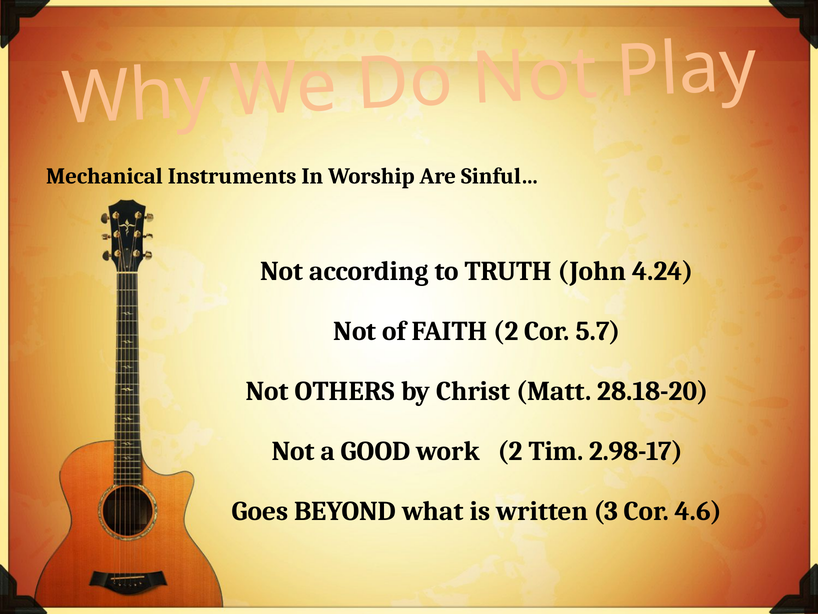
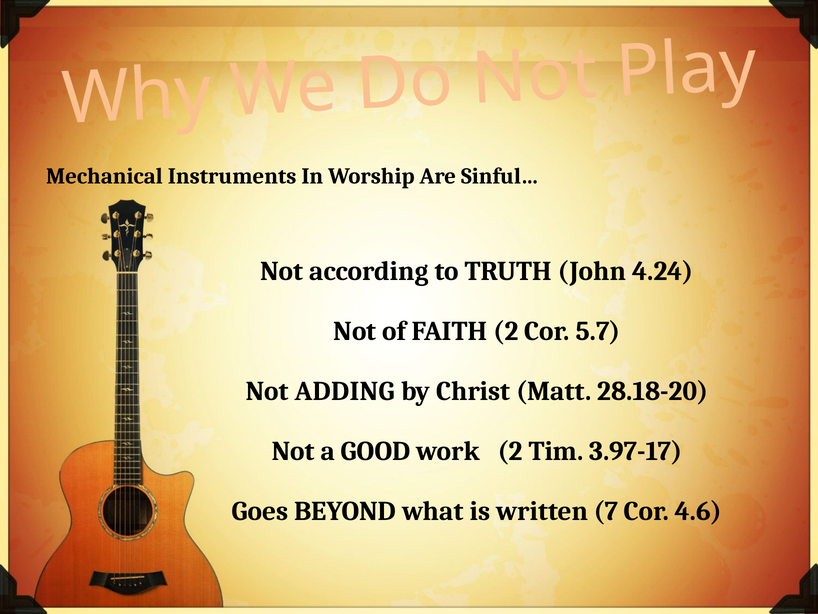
OTHERS: OTHERS -> ADDING (345, 391)
2.98-17: 2.98-17 -> 3.97-17 (636, 451)
3: 3 -> 7 (606, 511)
